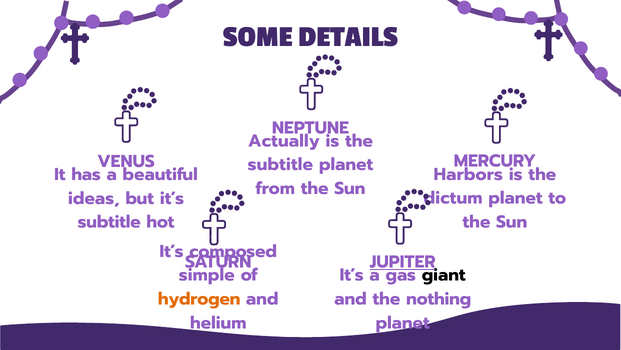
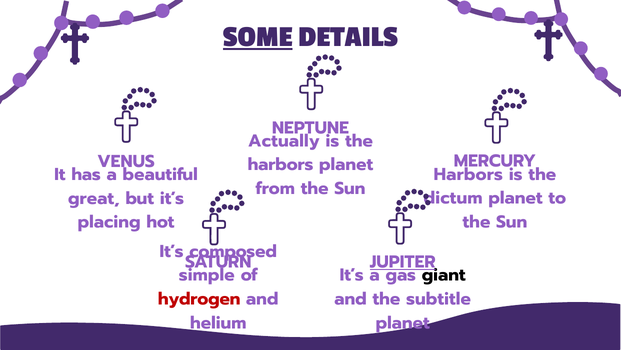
SOME underline: none -> present (258, 36)
subtitle: subtitle -> harbors (281, 164)
ideas: ideas -> great (94, 198)
subtitle: subtitle -> placing (109, 222)
hydrogen colour: orange -> red (199, 299)
nothing: nothing -> subtitle (439, 299)
